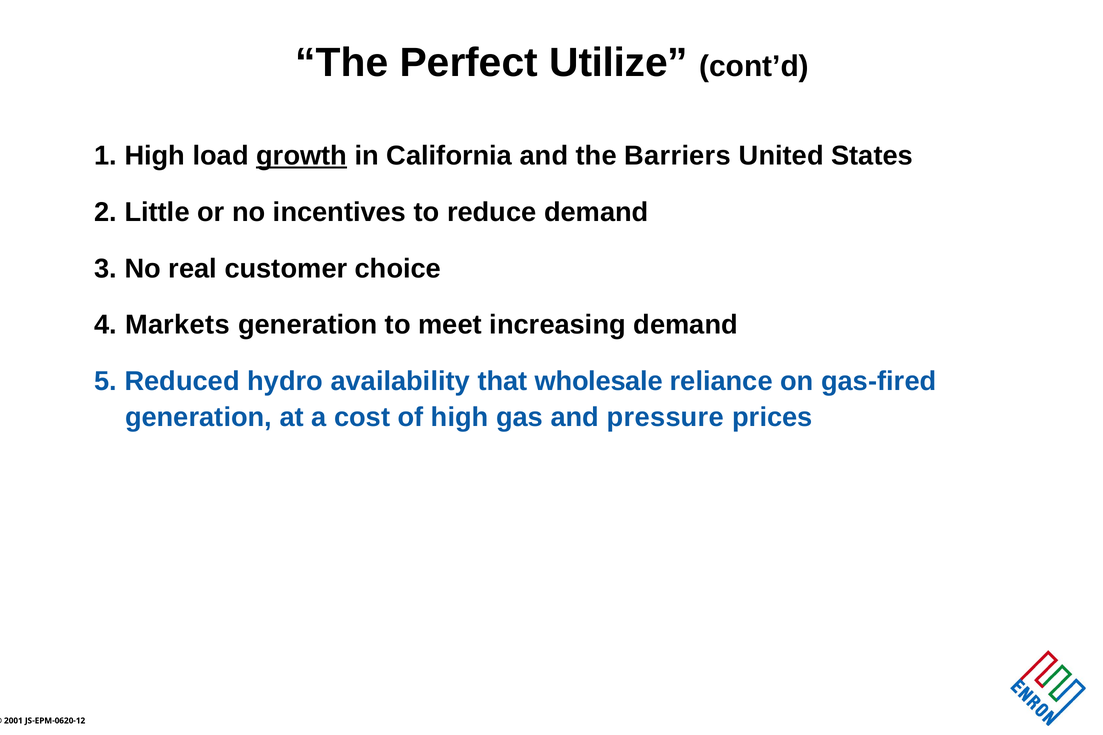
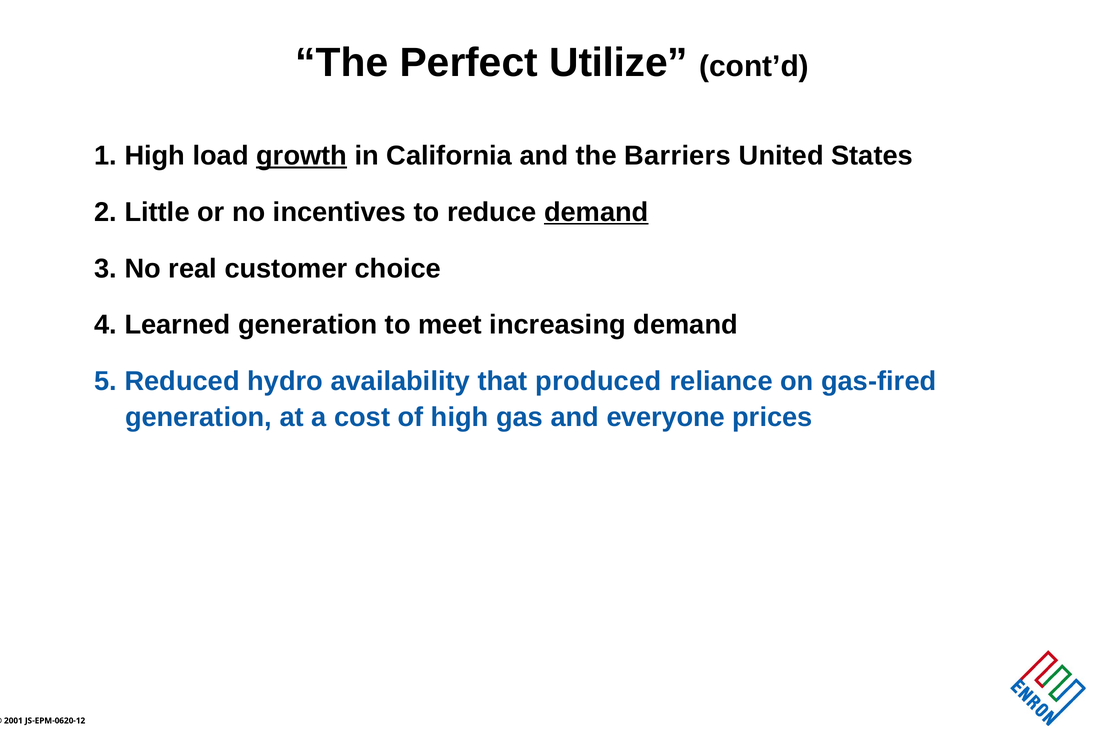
demand underline: none -> present (596, 212)
Markets: Markets -> Learned (178, 325)
wholesale: wholesale -> produced (598, 381)
pressure: pressure -> everyone (666, 417)
